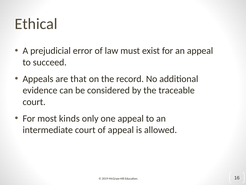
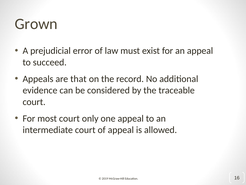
Ethical: Ethical -> Grown (36, 24)
most kinds: kinds -> court (69, 118)
